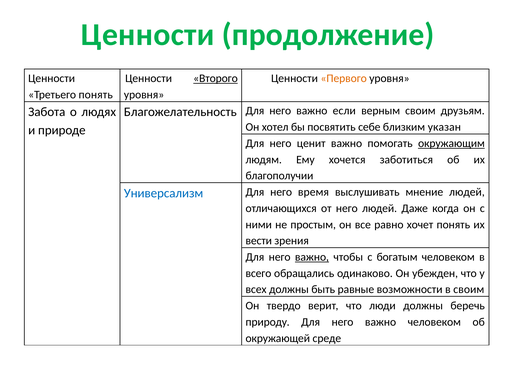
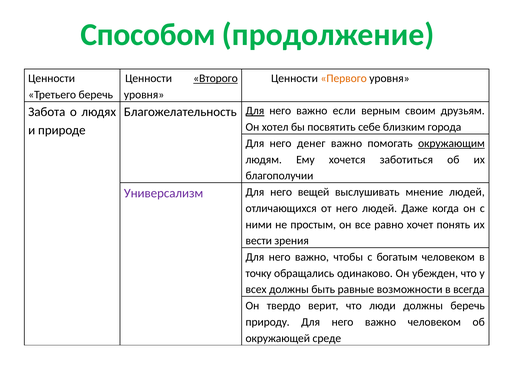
Ценности: Ценности -> Способом (148, 35)
Третьего понять: понять -> беречь (96, 94)
Для underline: none -> present (255, 111)
указан: указан -> города (444, 127)
ценит: ценит -> денег (311, 143)
Универсализм colour: blue -> purple (164, 193)
время: время -> вещей (314, 192)
важно underline: present -> none (312, 257)
всего: всего -> точку (258, 273)
в своим: своим -> всегда (469, 289)
